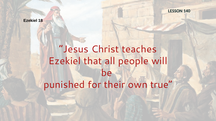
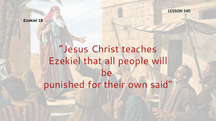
true: true -> said (161, 85)
